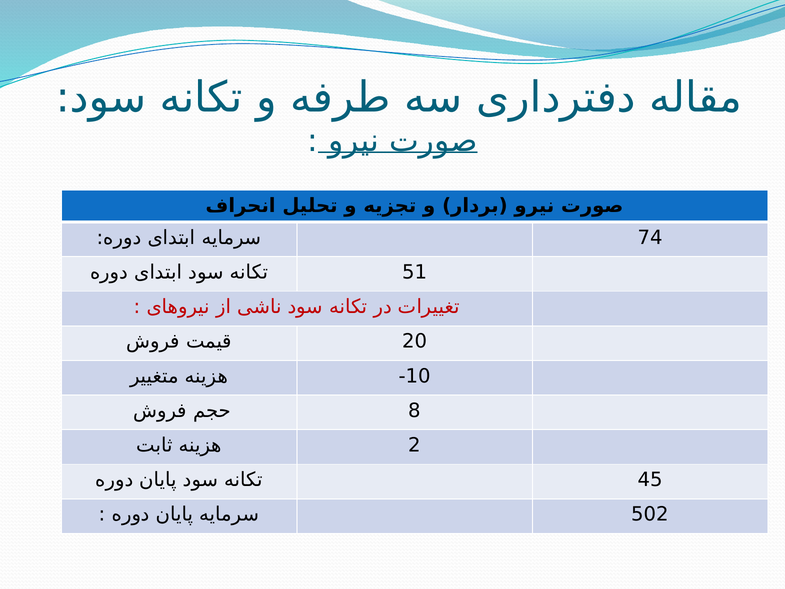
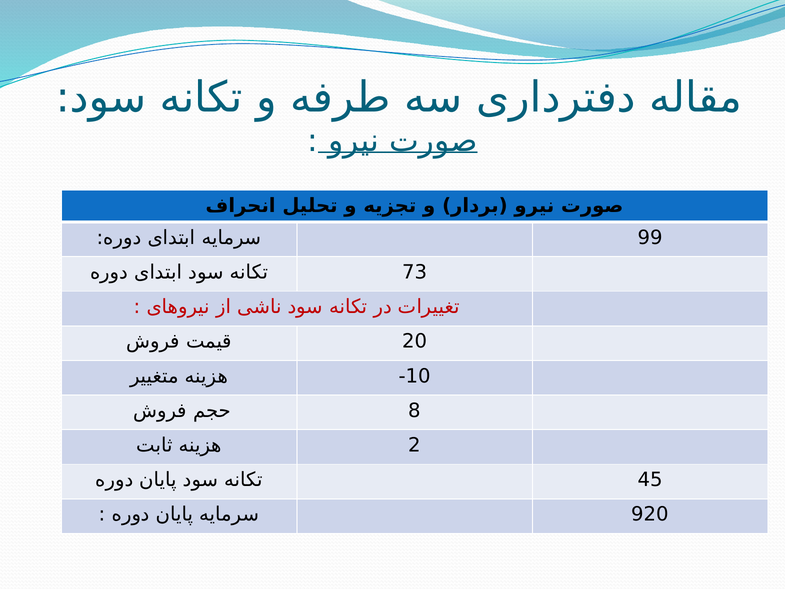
74: 74 -> 99 (650, 238)
51: 51 -> 73 (415, 272)
502: 502 -> 920 (650, 514)
